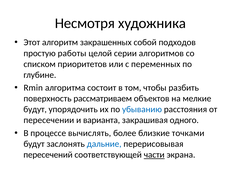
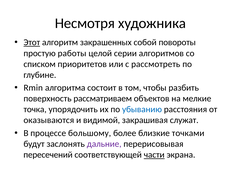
Этот underline: none -> present (32, 43)
подходов: подходов -> повороты (177, 43)
переменных: переменных -> рассмотреть (156, 64)
будут: будут -> точка (35, 110)
пересечении: пересечении -> оказываются (49, 121)
варианта: варианта -> видимой (102, 121)
одного: одного -> служат (184, 121)
вычислять: вычислять -> большому (90, 134)
дальние colour: blue -> purple (104, 145)
